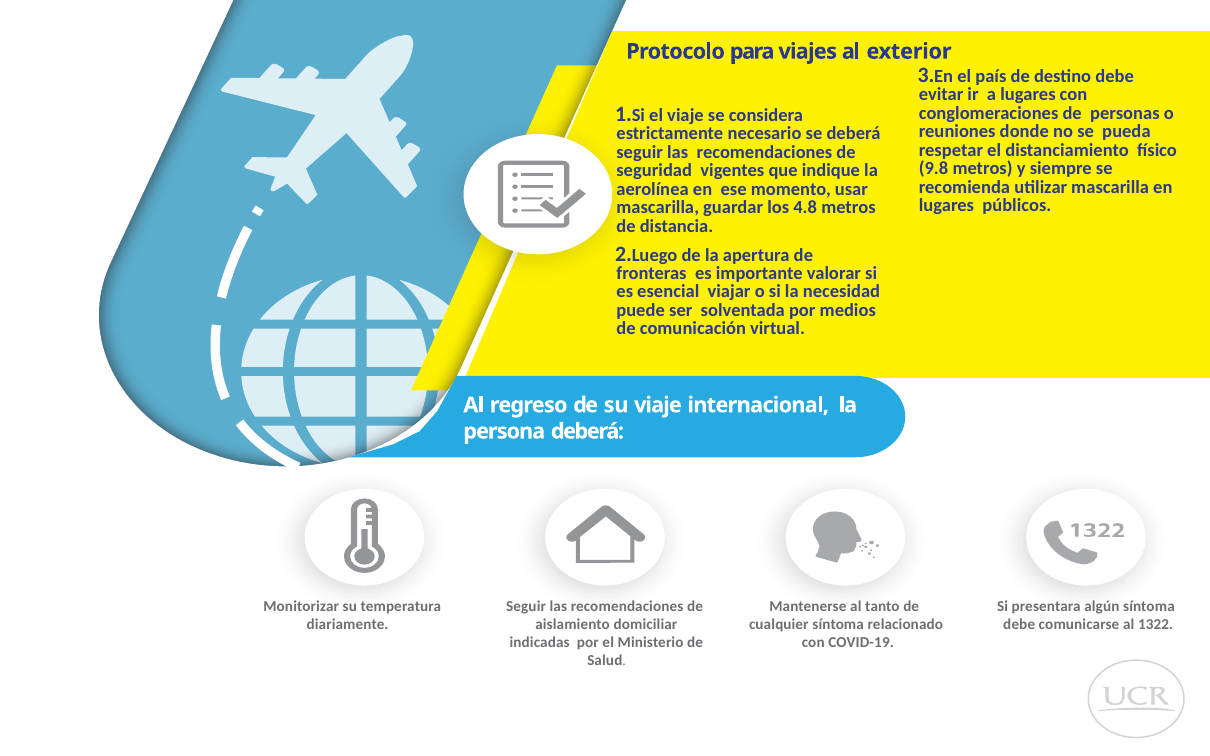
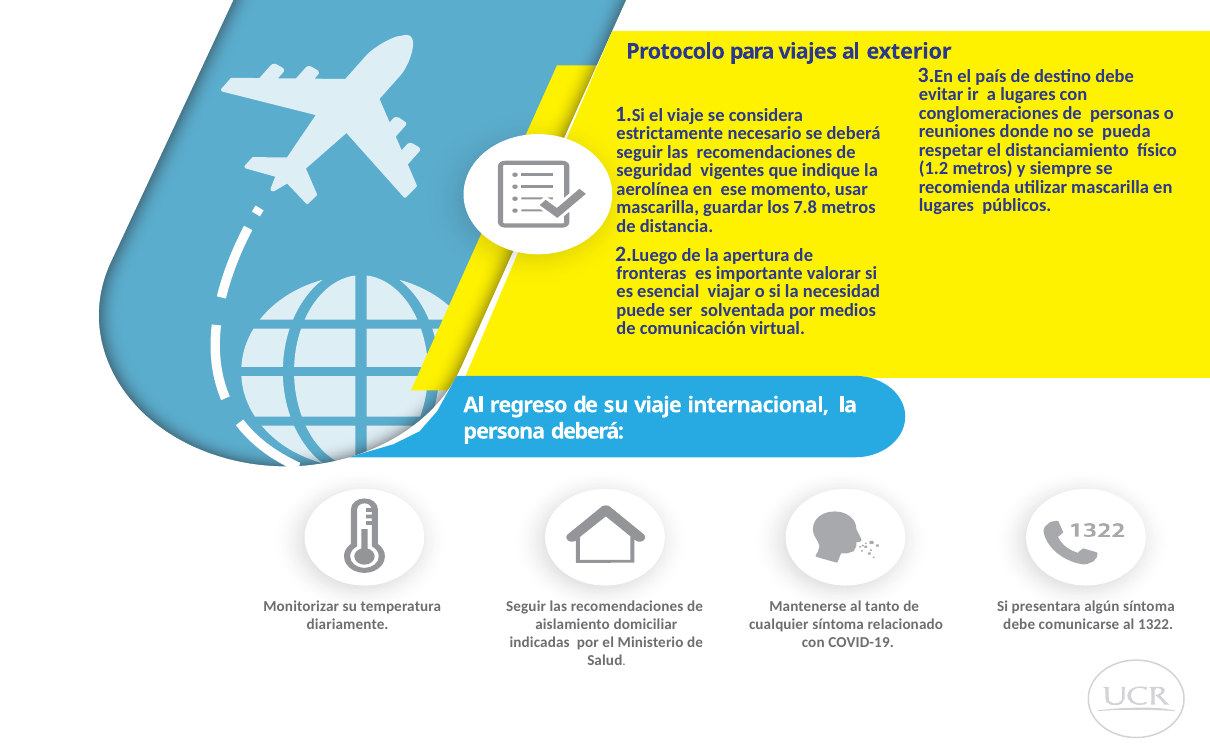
9.8: 9.8 -> 1.2 (934, 169)
4.8: 4.8 -> 7.8 (805, 208)
